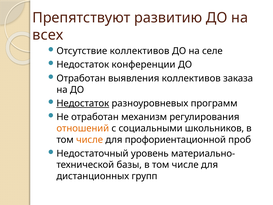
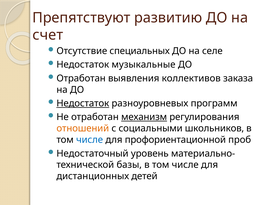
всех: всех -> счет (48, 35)
Отсутствие коллективов: коллективов -> специальных (140, 51)
конференции: конференции -> музыкальные (144, 65)
механизм underline: none -> present (144, 117)
числе colour: orange -> blue (90, 140)
групп: групп -> детей (144, 176)
